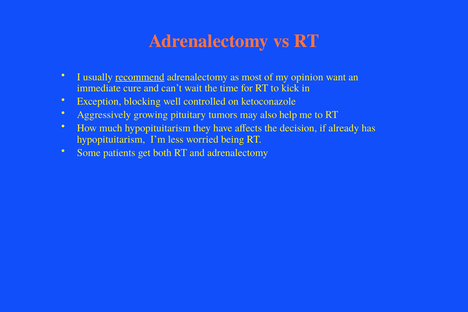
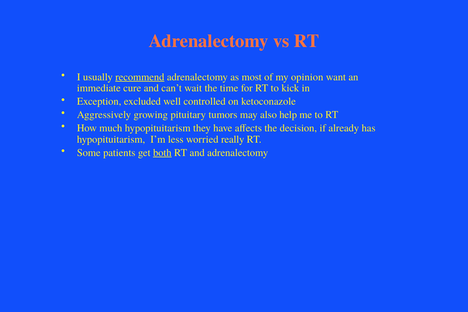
blocking: blocking -> excluded (142, 101)
being: being -> really (233, 139)
both underline: none -> present (162, 153)
